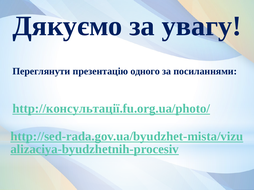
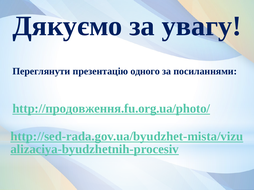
http://консультації.fu.org.ua/photo/: http://консультації.fu.org.ua/photo/ -> http://продовження.fu.org.ua/photo/ (111, 109)
